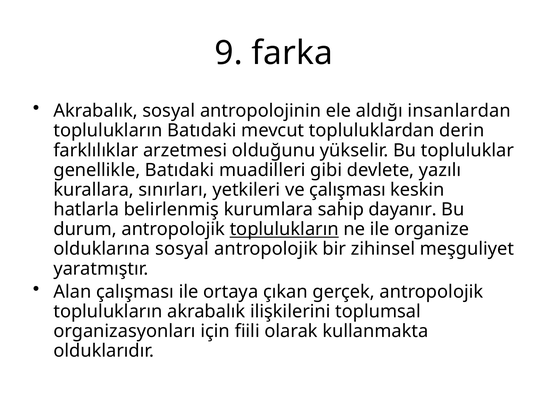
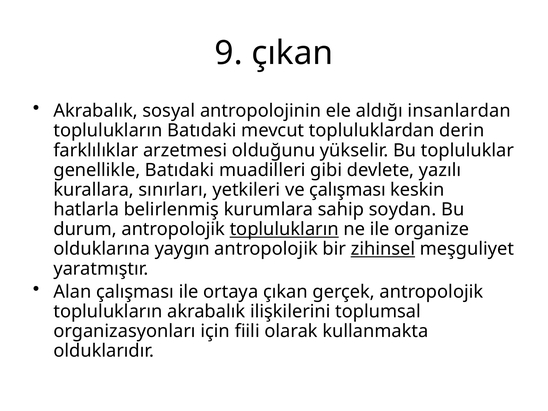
9 farka: farka -> çıkan (292, 53)
dayanır: dayanır -> soydan (403, 209)
olduklarına sosyal: sosyal -> yaygın (182, 249)
zihinsel underline: none -> present (383, 249)
